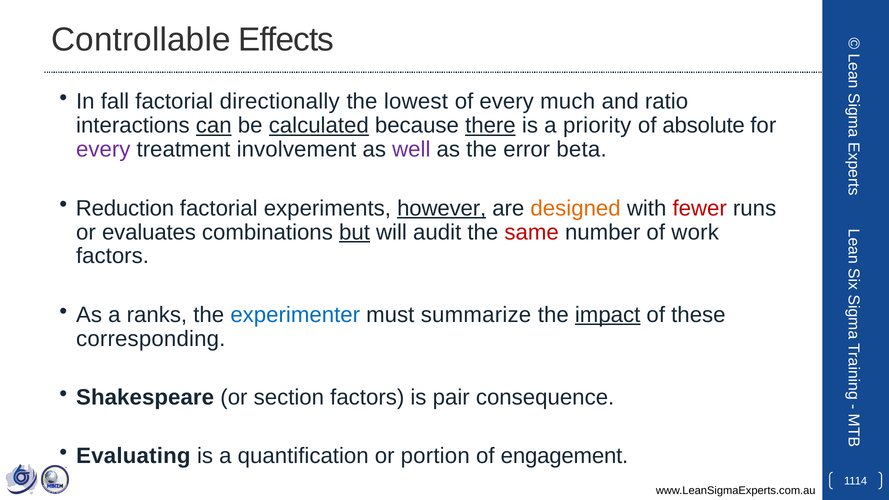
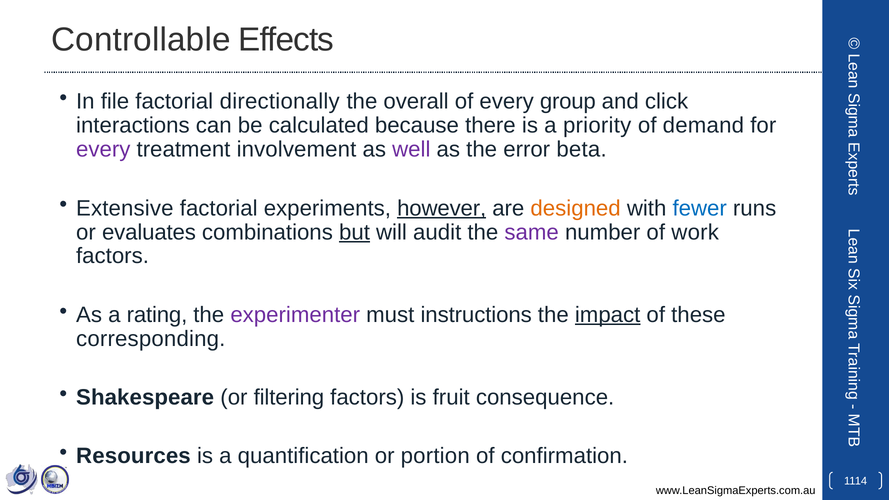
fall: fall -> file (115, 102)
lowest: lowest -> overall (416, 102)
much: much -> group (568, 102)
ratio: ratio -> click (667, 102)
can underline: present -> none (214, 126)
calculated underline: present -> none (319, 126)
there underline: present -> none (490, 126)
absolute: absolute -> demand (703, 126)
Reduction: Reduction -> Extensive (125, 208)
fewer colour: red -> blue (700, 208)
same colour: red -> purple (532, 232)
ranks: ranks -> rating (157, 315)
experimenter colour: blue -> purple (295, 315)
summarize: summarize -> instructions (476, 315)
section: section -> filtering (289, 397)
pair: pair -> fruit (451, 397)
Evaluating: Evaluating -> Resources (133, 456)
engagement: engagement -> confirmation (564, 456)
